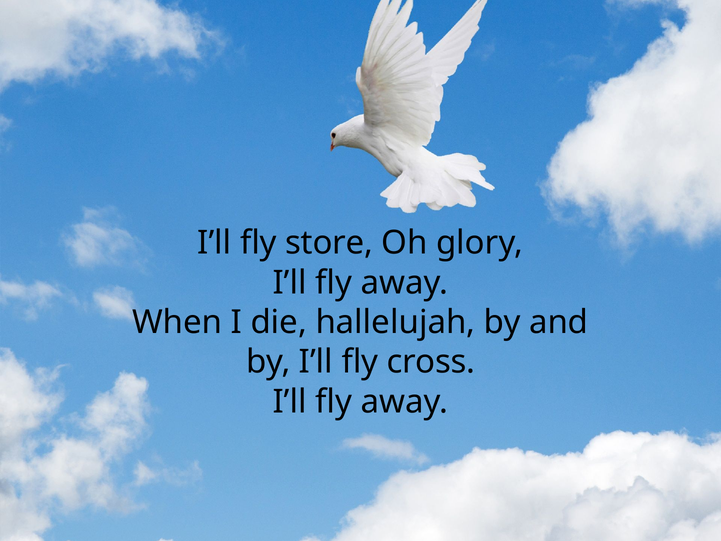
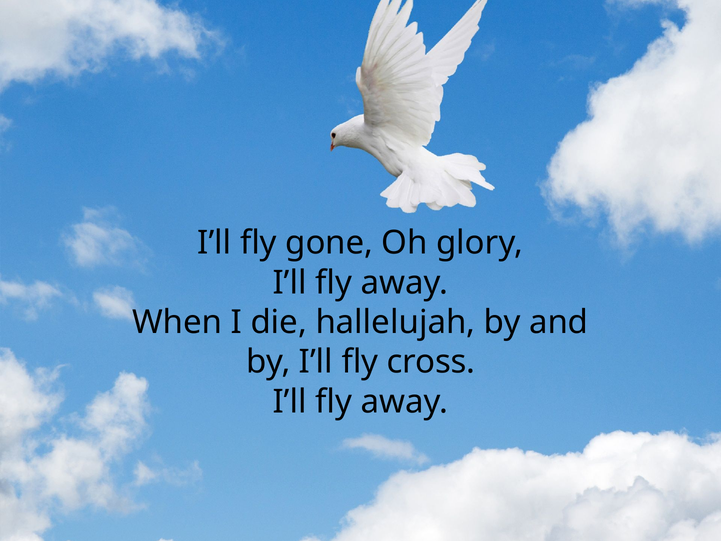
store: store -> gone (329, 243)
